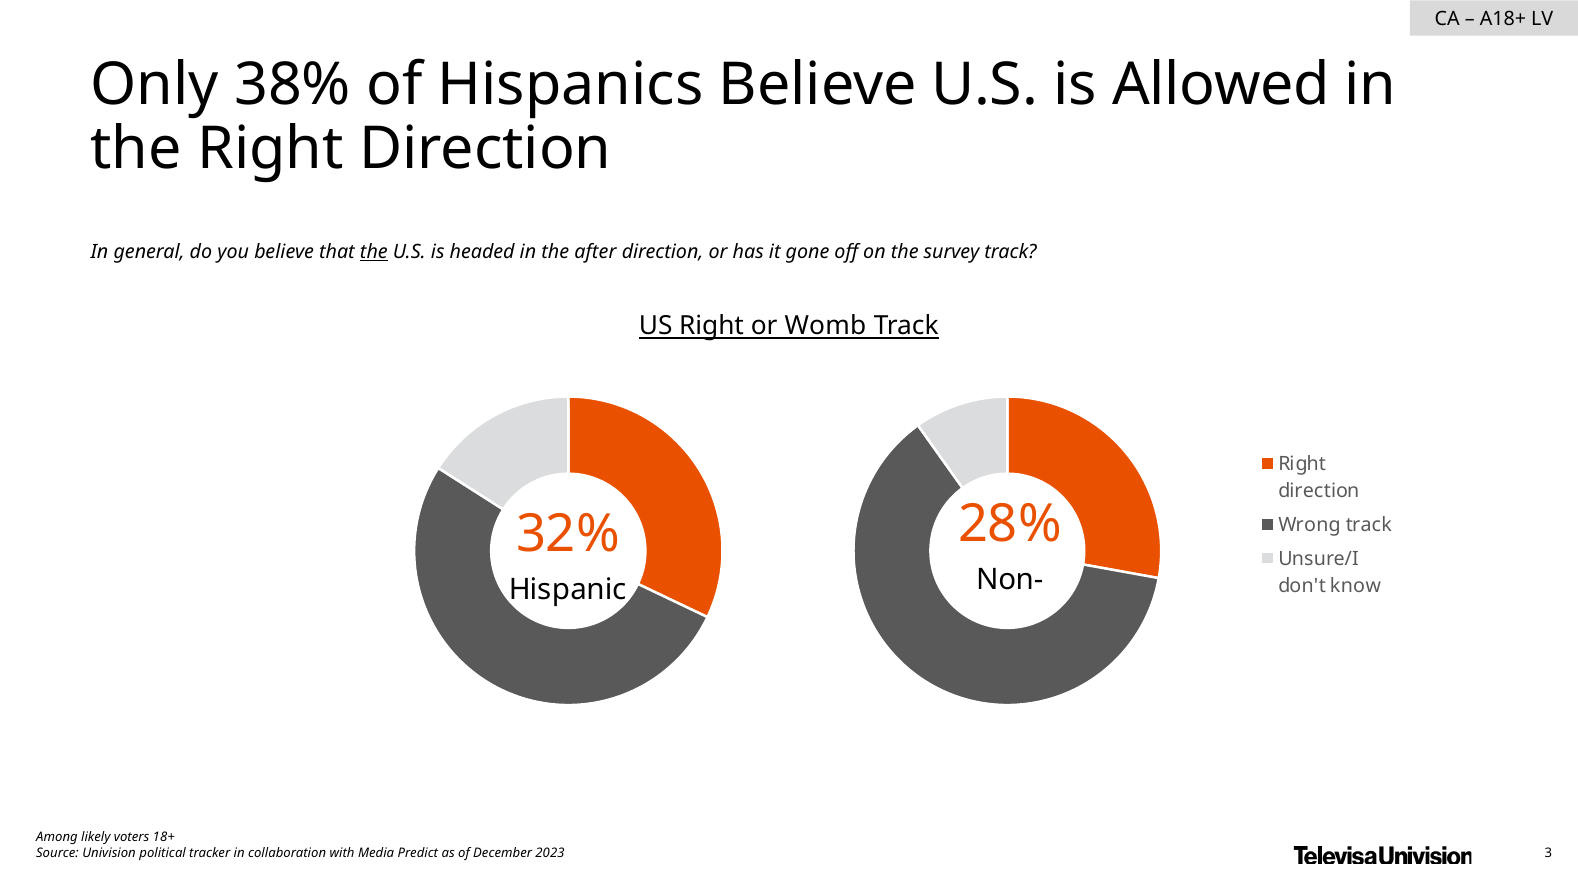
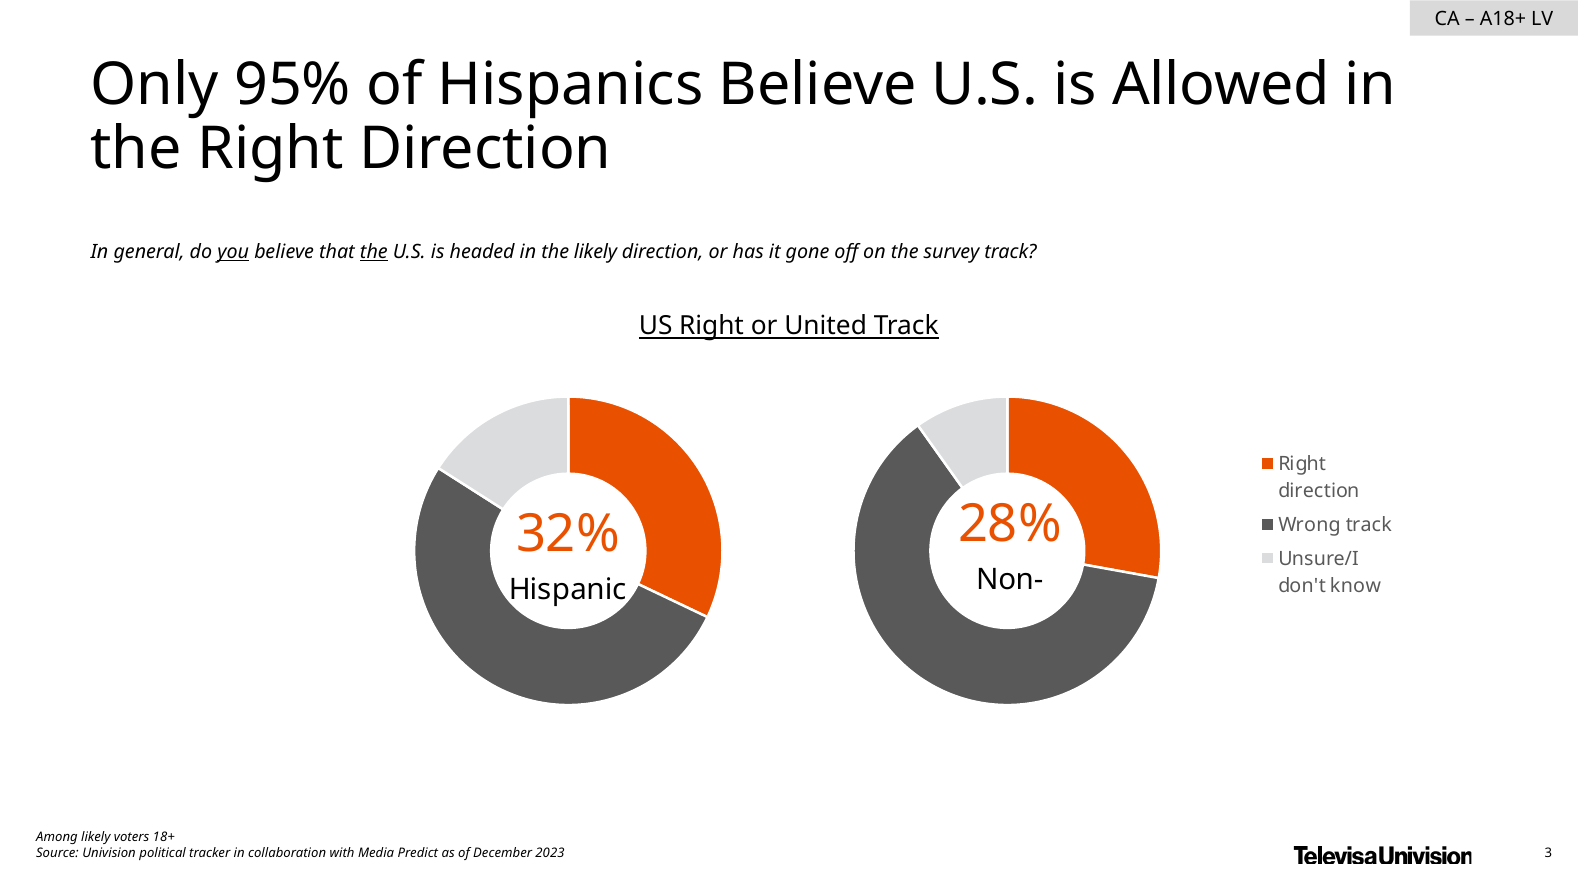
38%: 38% -> 95% (293, 85)
you underline: none -> present (233, 252)
the after: after -> likely (596, 252)
Womb: Womb -> United (826, 326)
